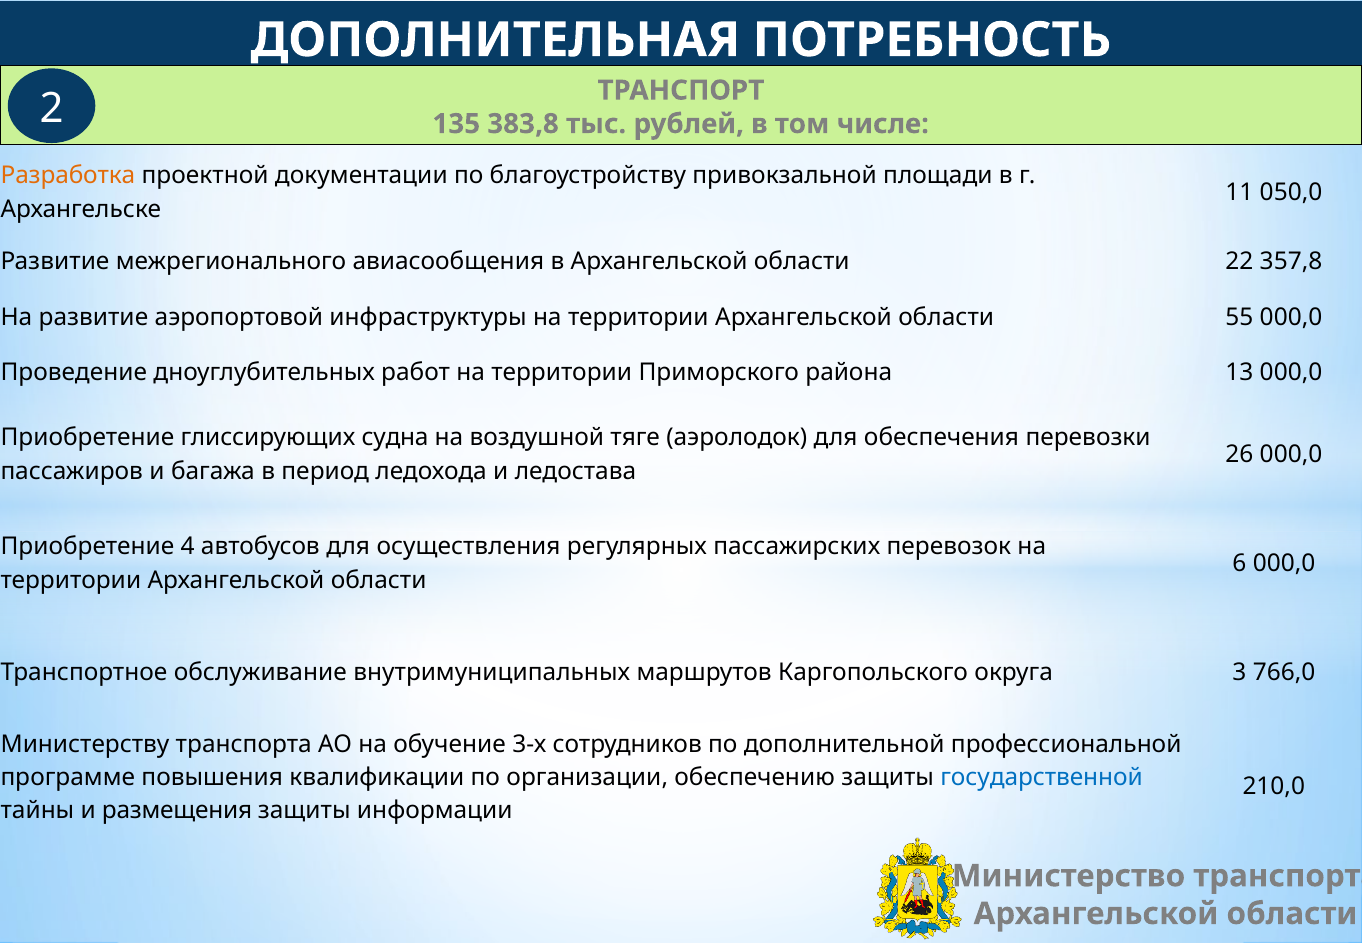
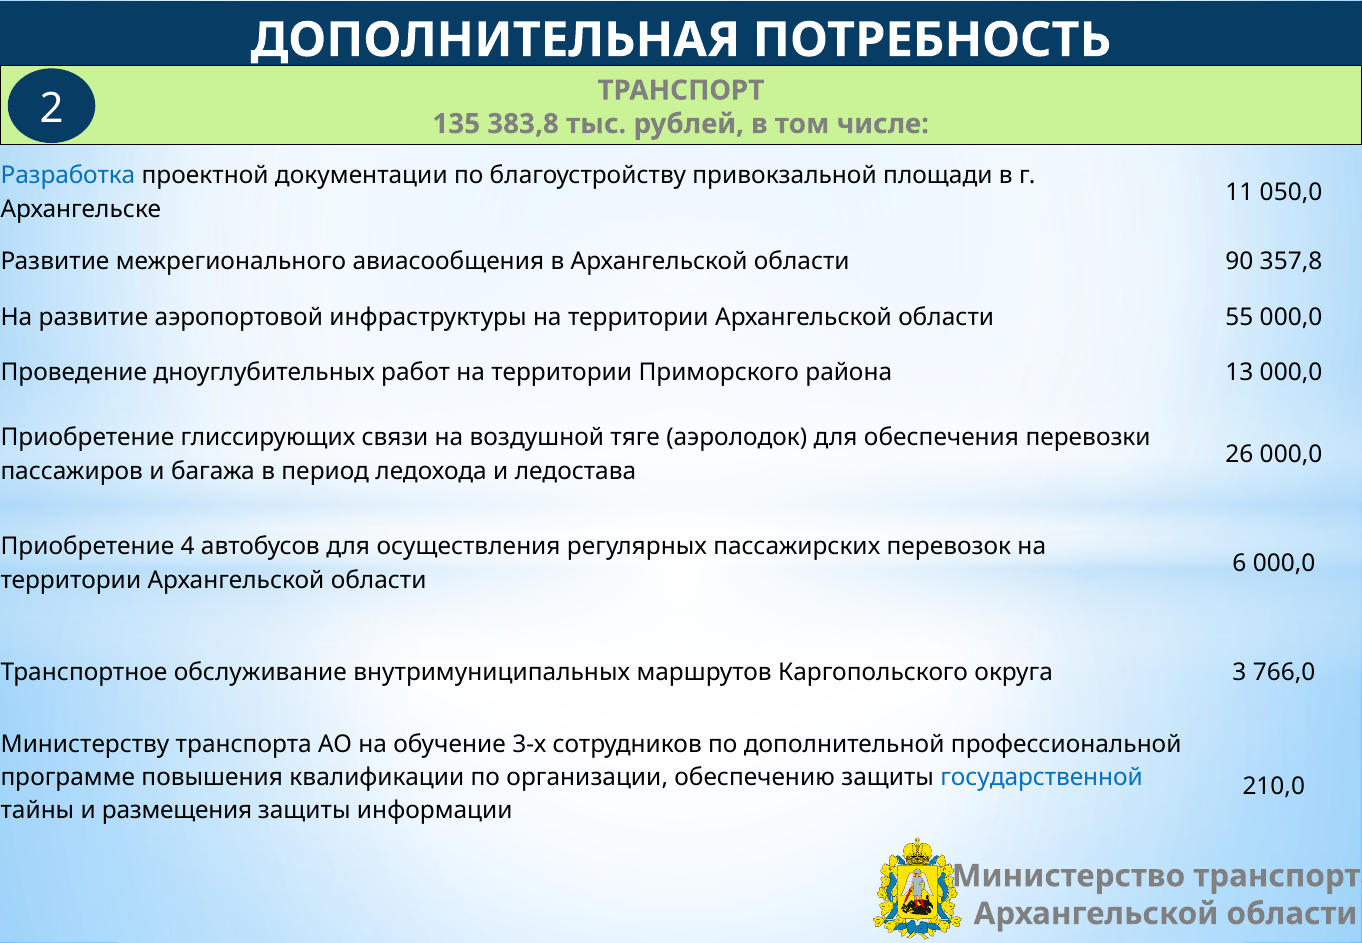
Разработка colour: orange -> blue (68, 176)
22: 22 -> 90 (1239, 262)
судна: судна -> связи (395, 438)
